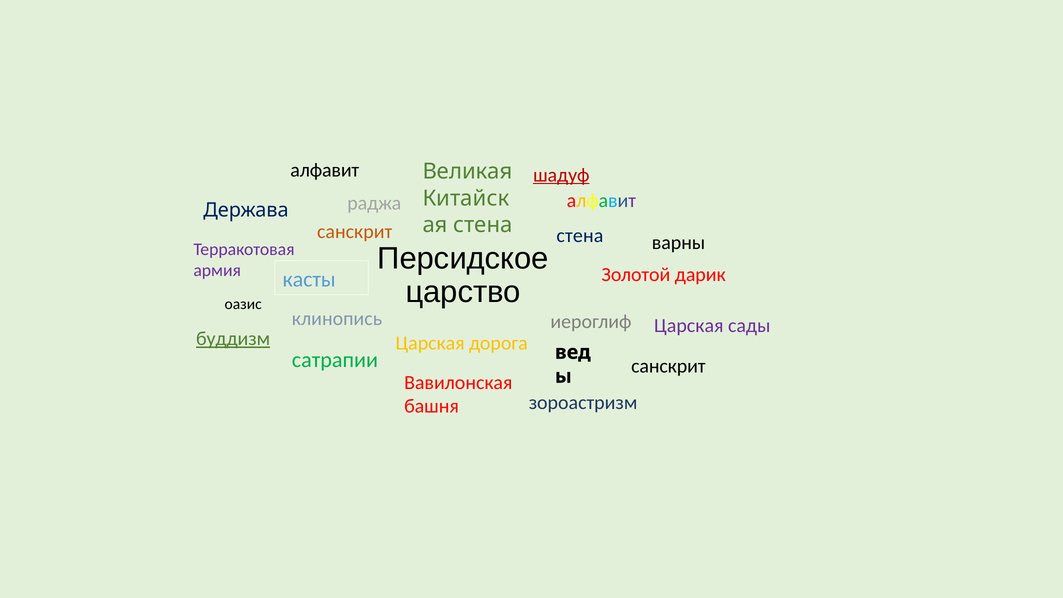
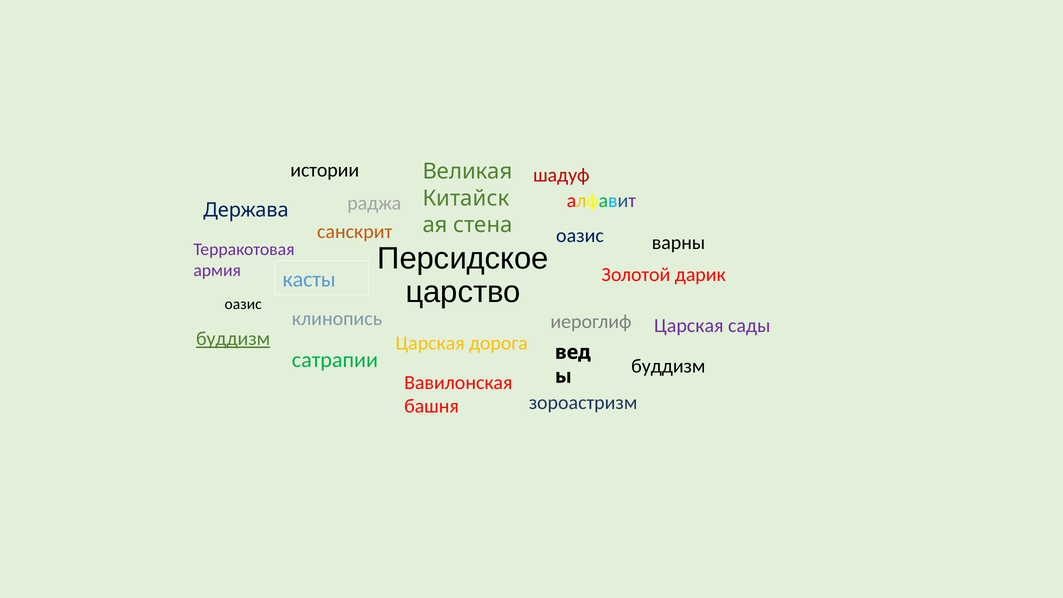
алфавит: алфавит -> истории (325, 170)
шадуф underline: present -> none (561, 175)
стена: стена -> оазис (580, 235)
санскрит: санскрит -> буддизм (668, 366)
